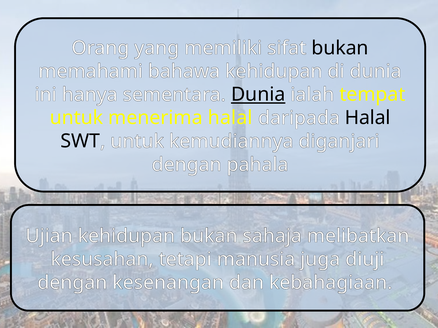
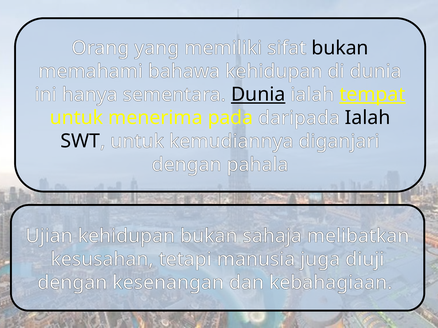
tempat underline: none -> present (373, 95)
menerima halal: halal -> pada (230, 118)
daripada Halal: Halal -> Ialah (368, 118)
